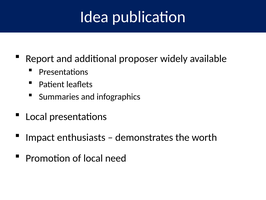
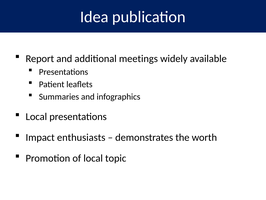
proposer: proposer -> meetings (138, 58)
need: need -> topic (116, 158)
